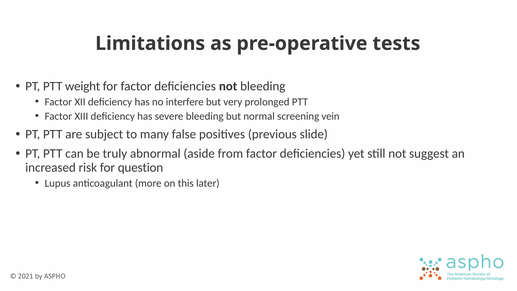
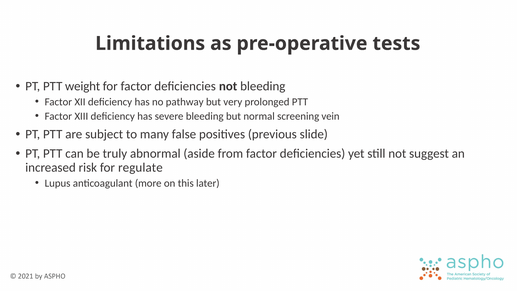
interfere: interfere -> pathway (185, 102)
question: question -> regulate (140, 168)
